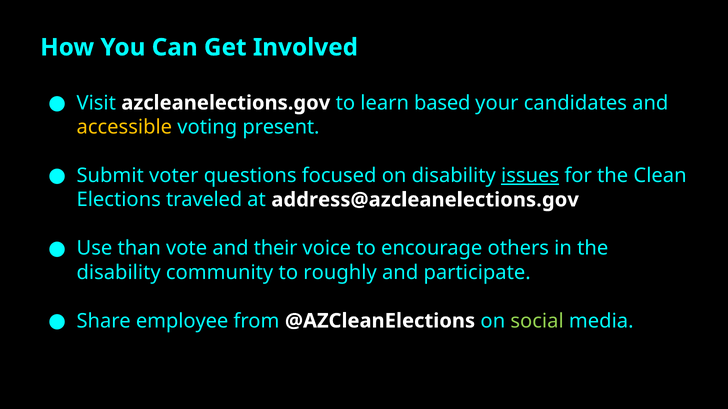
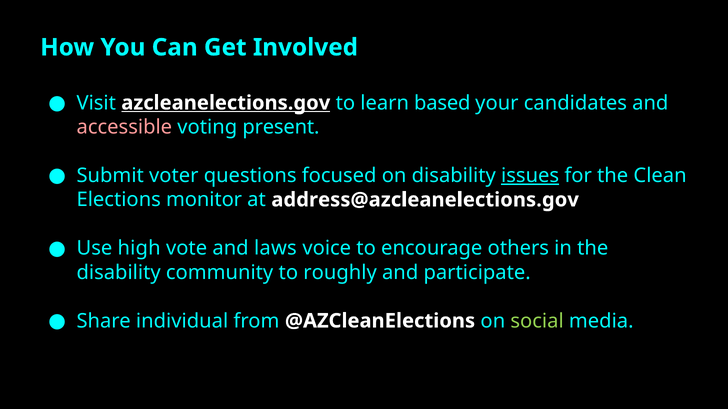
azcleanelections.gov underline: none -> present (226, 103)
accessible colour: yellow -> pink (124, 127)
traveled: traveled -> monitor (204, 200)
than: than -> high (139, 249)
their: their -> laws (275, 249)
employee: employee -> individual (182, 321)
